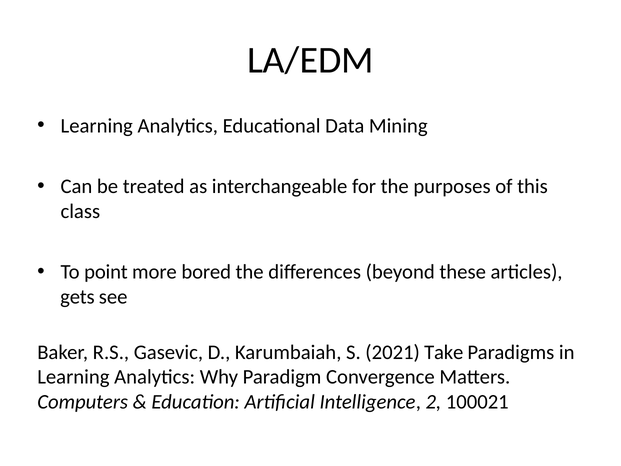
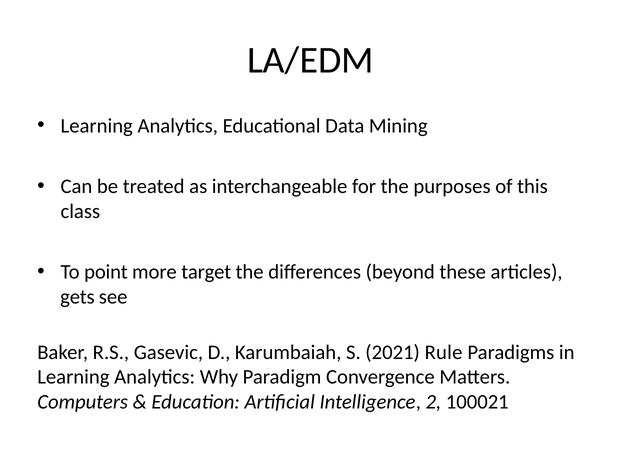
bored: bored -> target (206, 272)
Take: Take -> Rule (444, 352)
